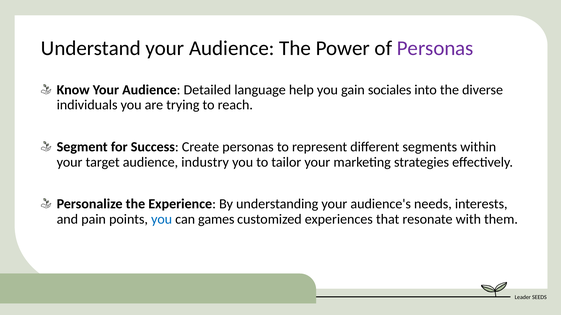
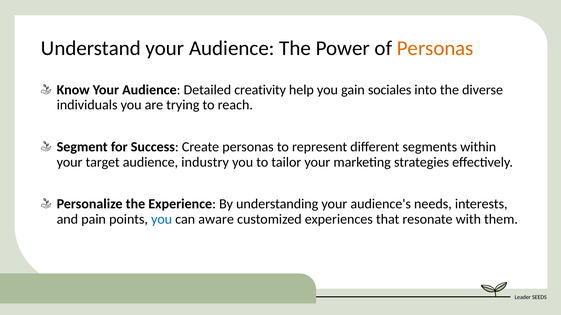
Personas colour: purple -> orange (435, 48)
language: language -> creativity (260, 90)
games: games -> aware (216, 219)
